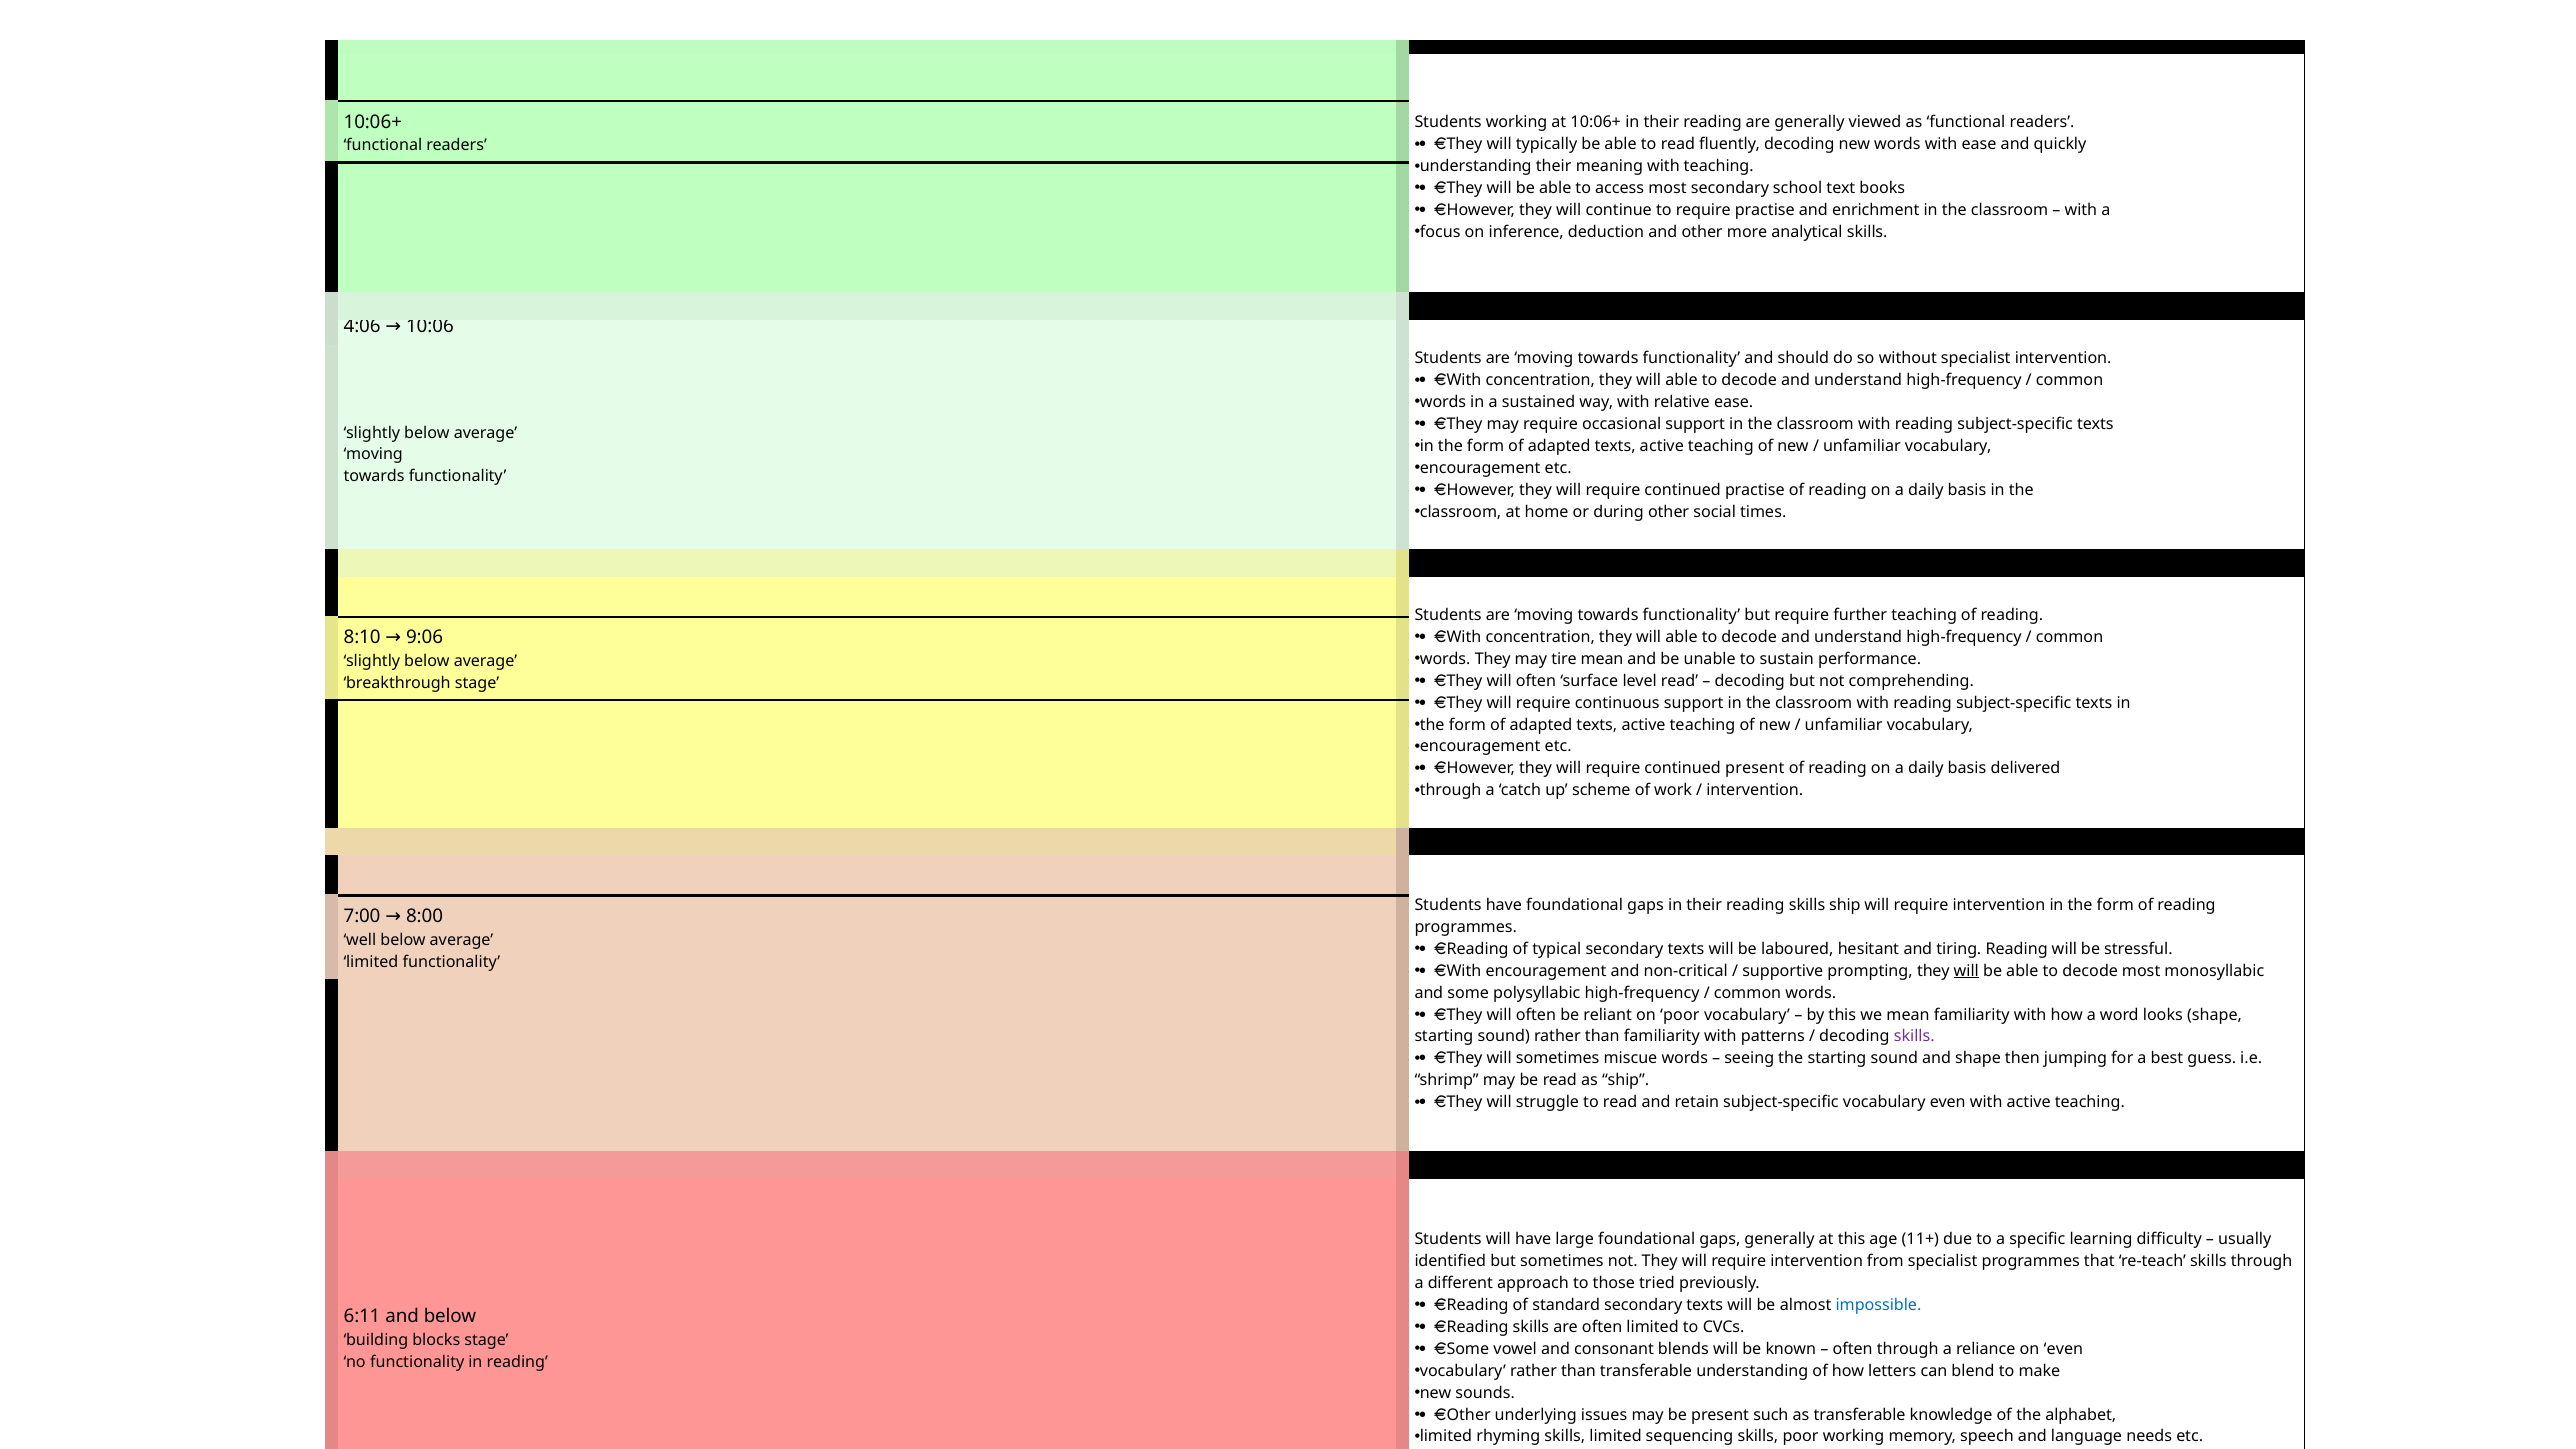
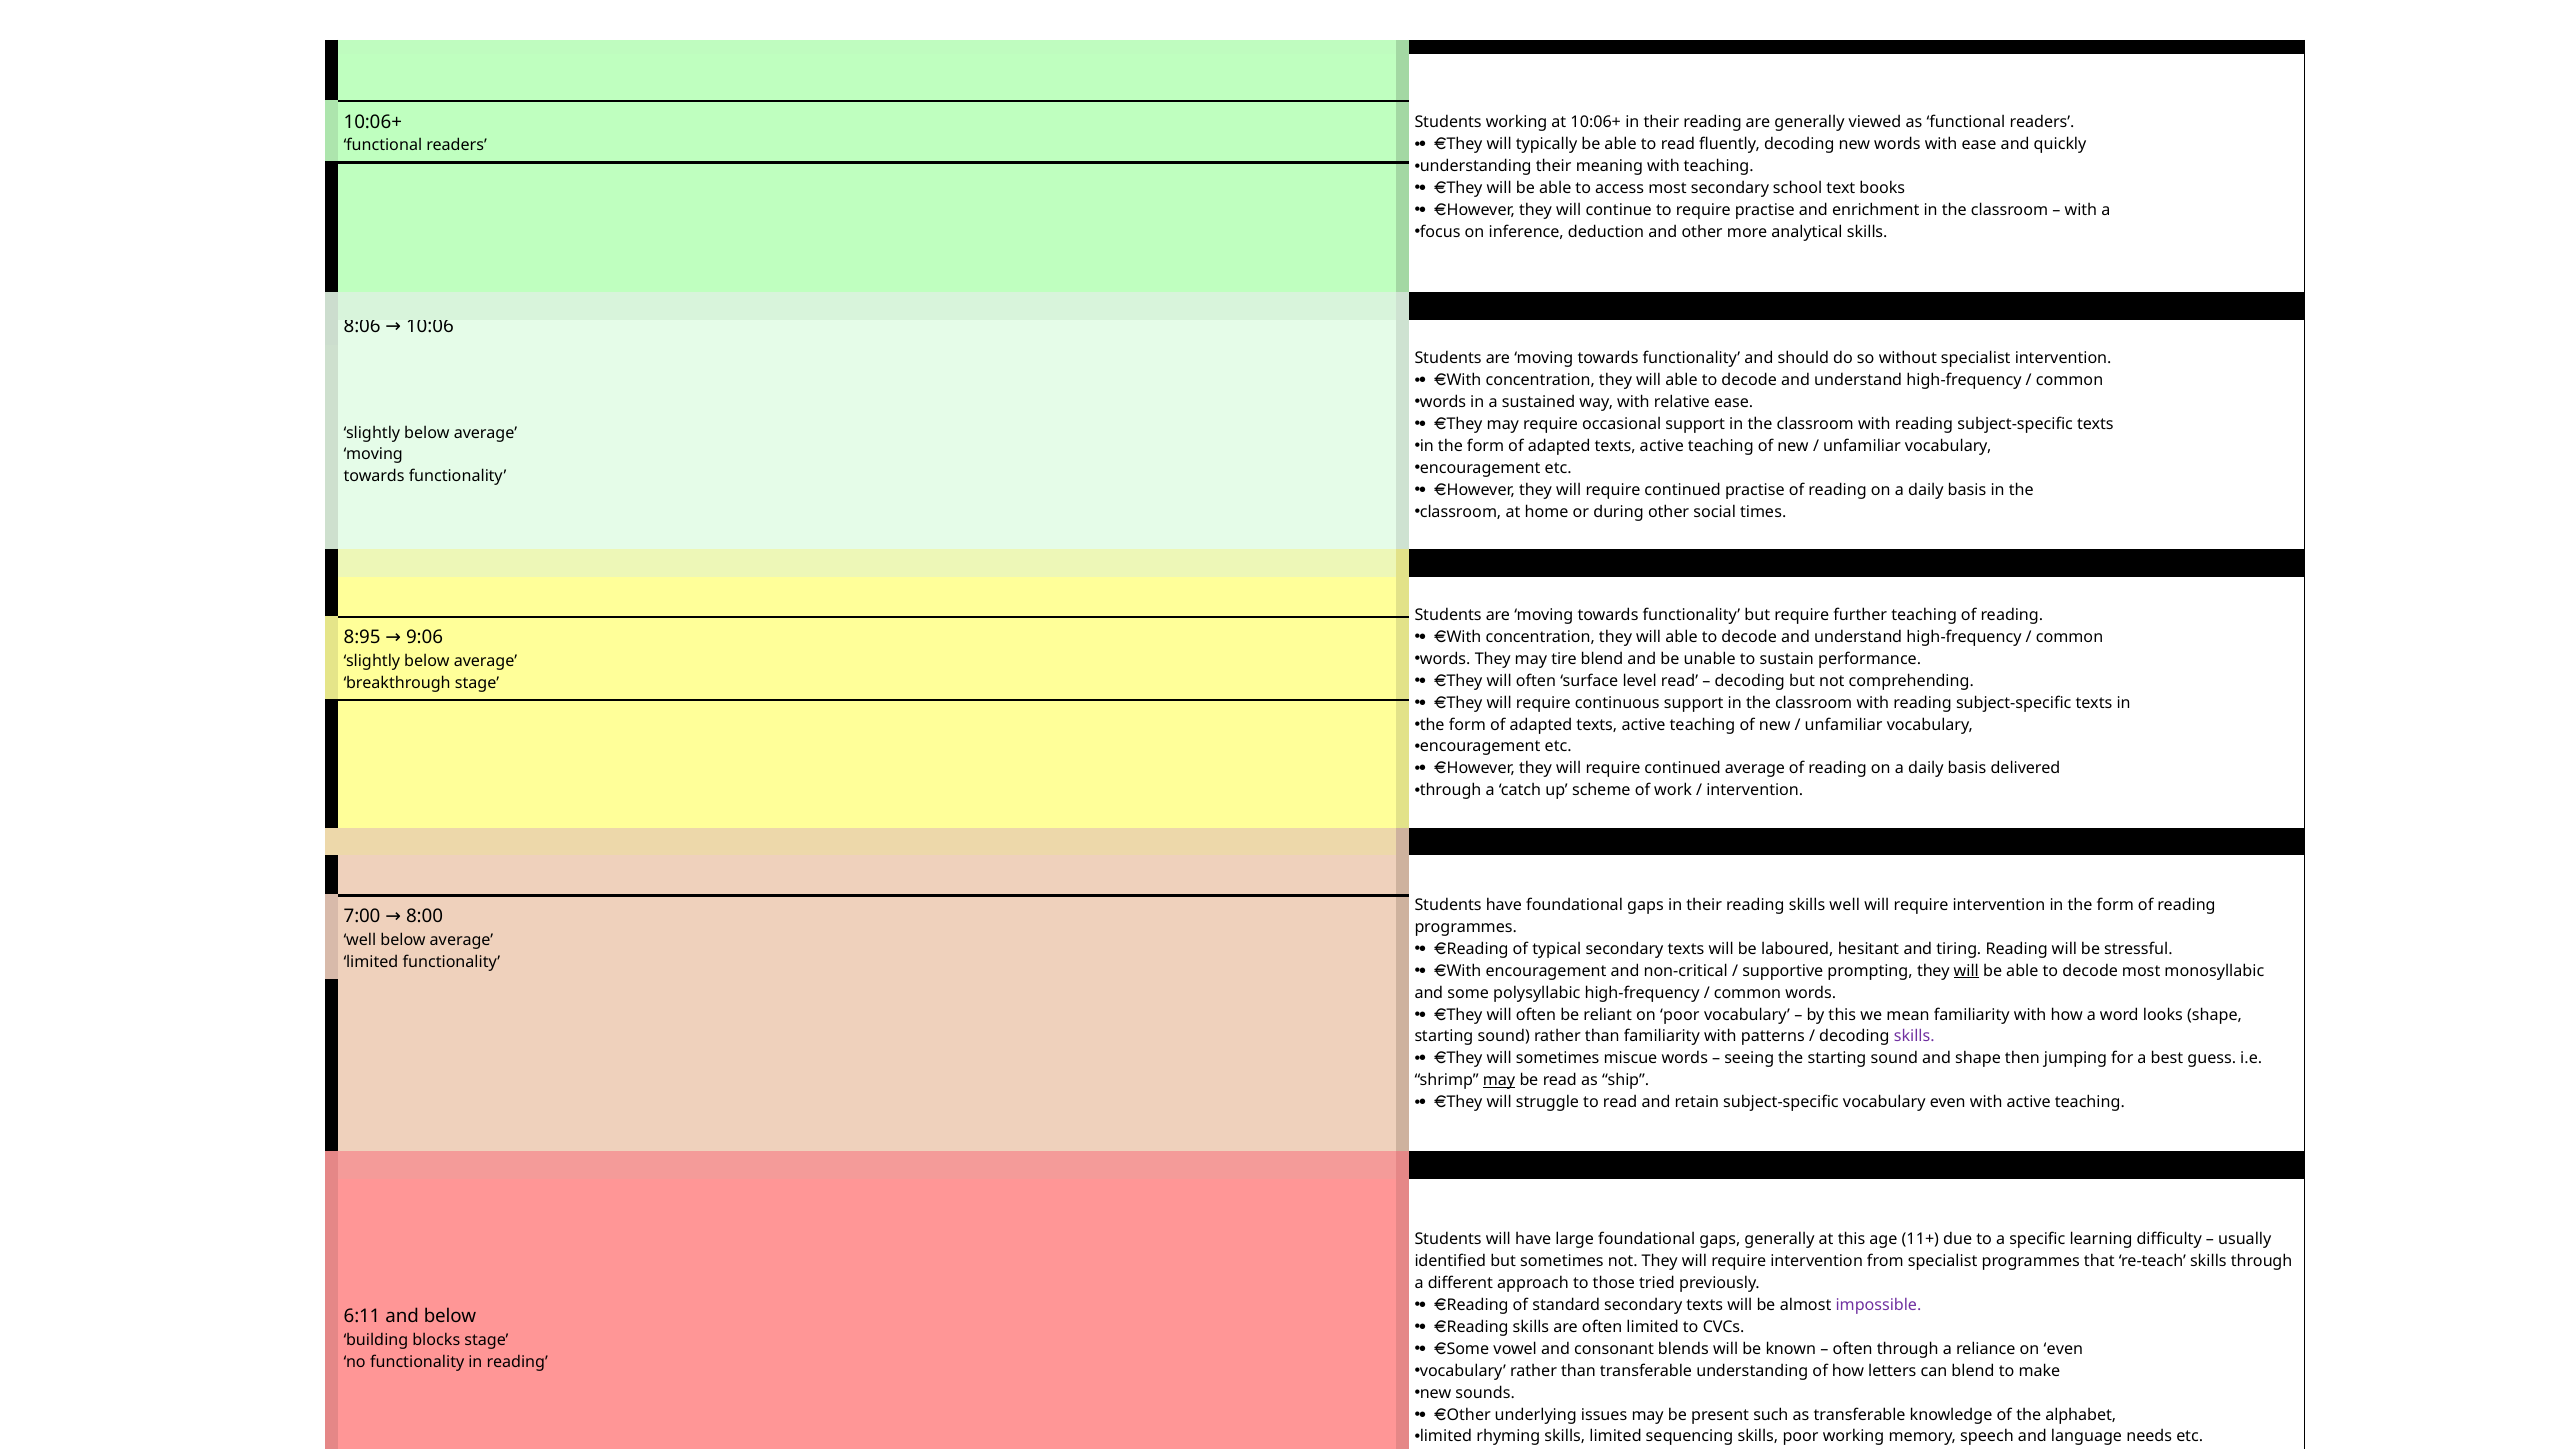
4:06: 4:06 -> 8:06 (362, 326)
8:10: 8:10 -> 8:95 (362, 638)
tire mean: mean -> blend (1602, 659)
continued present: present -> average (1755, 769)
skills ship: ship -> well (1845, 905)
may underline: none -> present (1499, 1080)
impossible colour: blue -> purple (1878, 1305)
